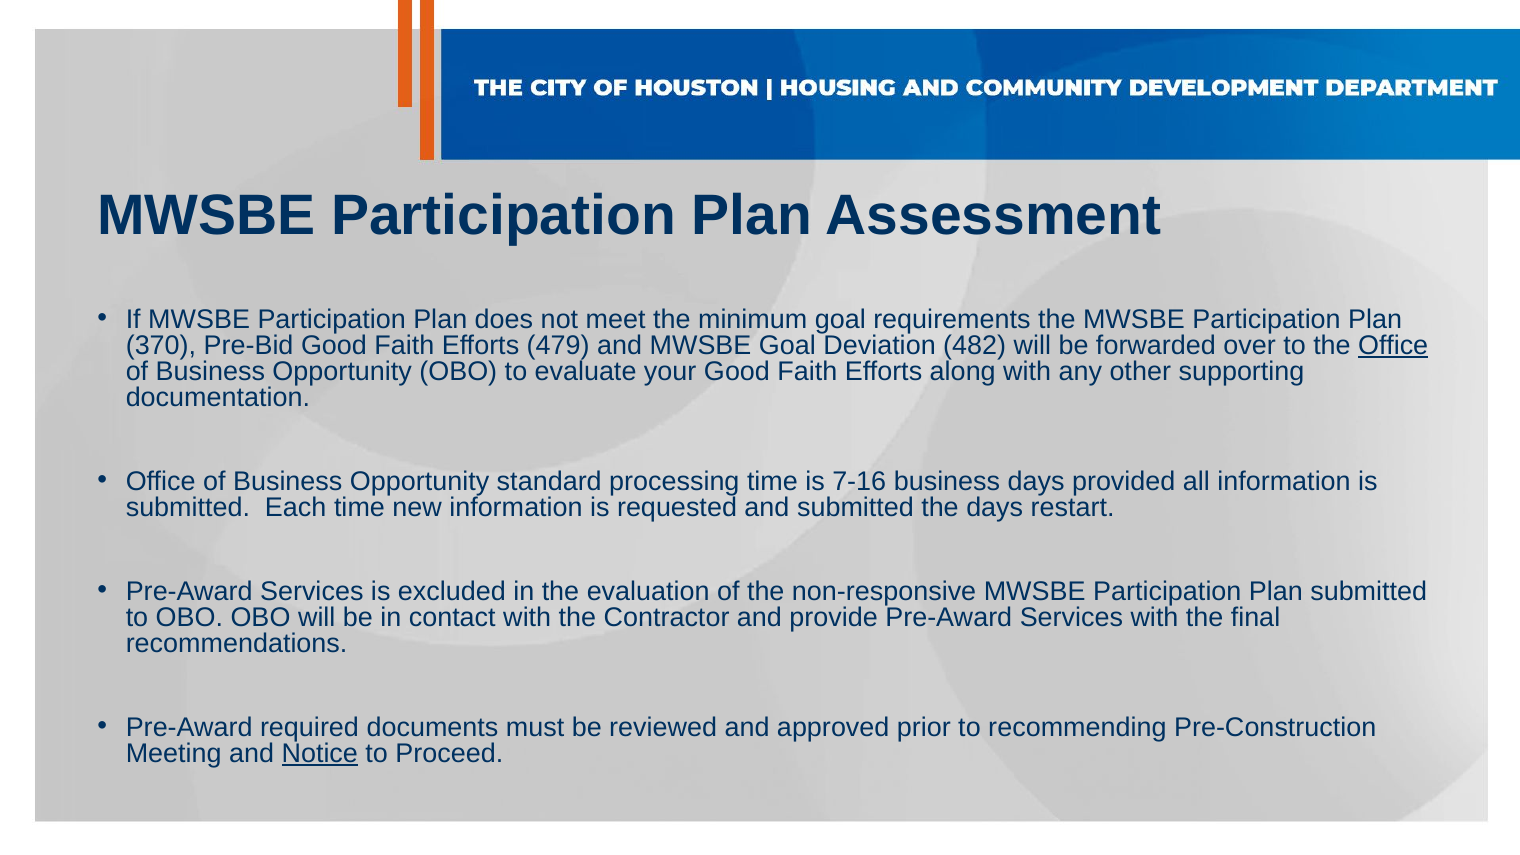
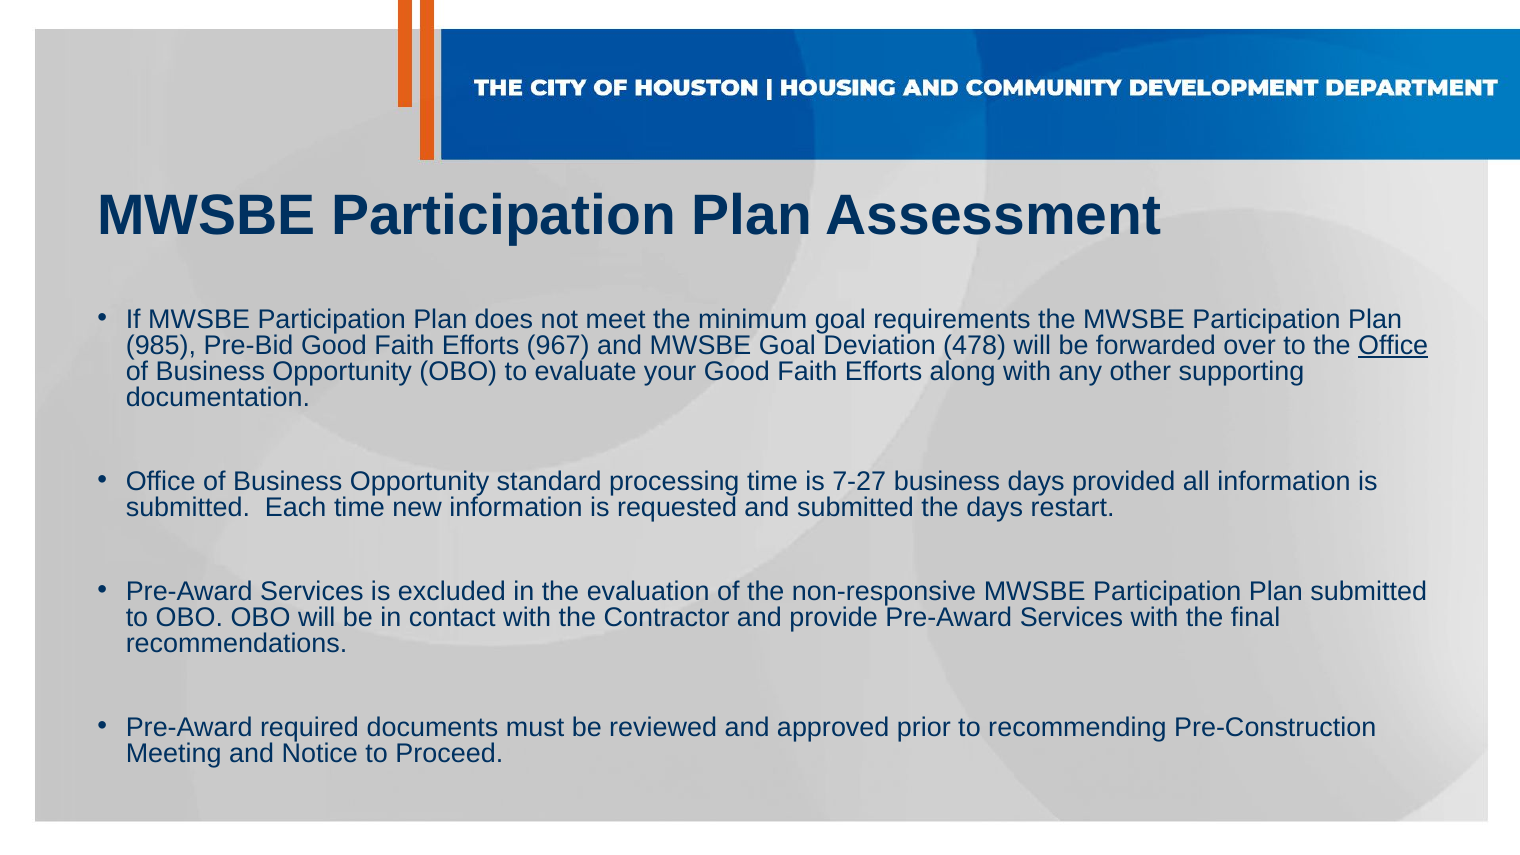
370: 370 -> 985 (161, 345)
479: 479 -> 967 (558, 345)
482: 482 -> 478 (975, 345)
7-16: 7-16 -> 7-27 (859, 481)
Notice underline: present -> none (320, 753)
